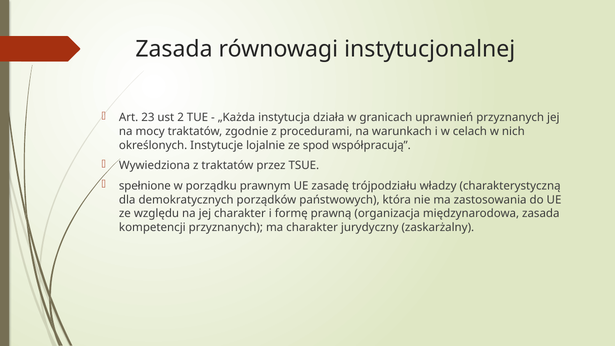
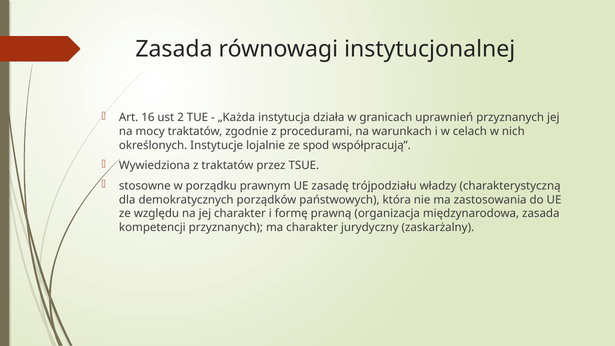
23: 23 -> 16 (148, 118)
spełnione: spełnione -> stosowne (145, 186)
